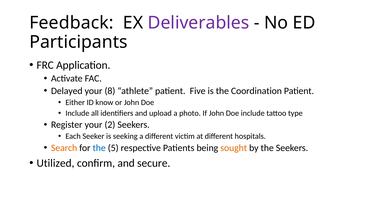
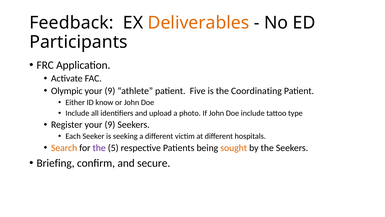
Deliverables colour: purple -> orange (198, 23)
Delayed: Delayed -> Olympic (67, 91)
8: 8 -> 9 (110, 91)
Coordination: Coordination -> Coordinating (256, 91)
Register your 2: 2 -> 9 (110, 124)
the colour: blue -> purple (99, 148)
Utilized: Utilized -> Briefing (56, 163)
